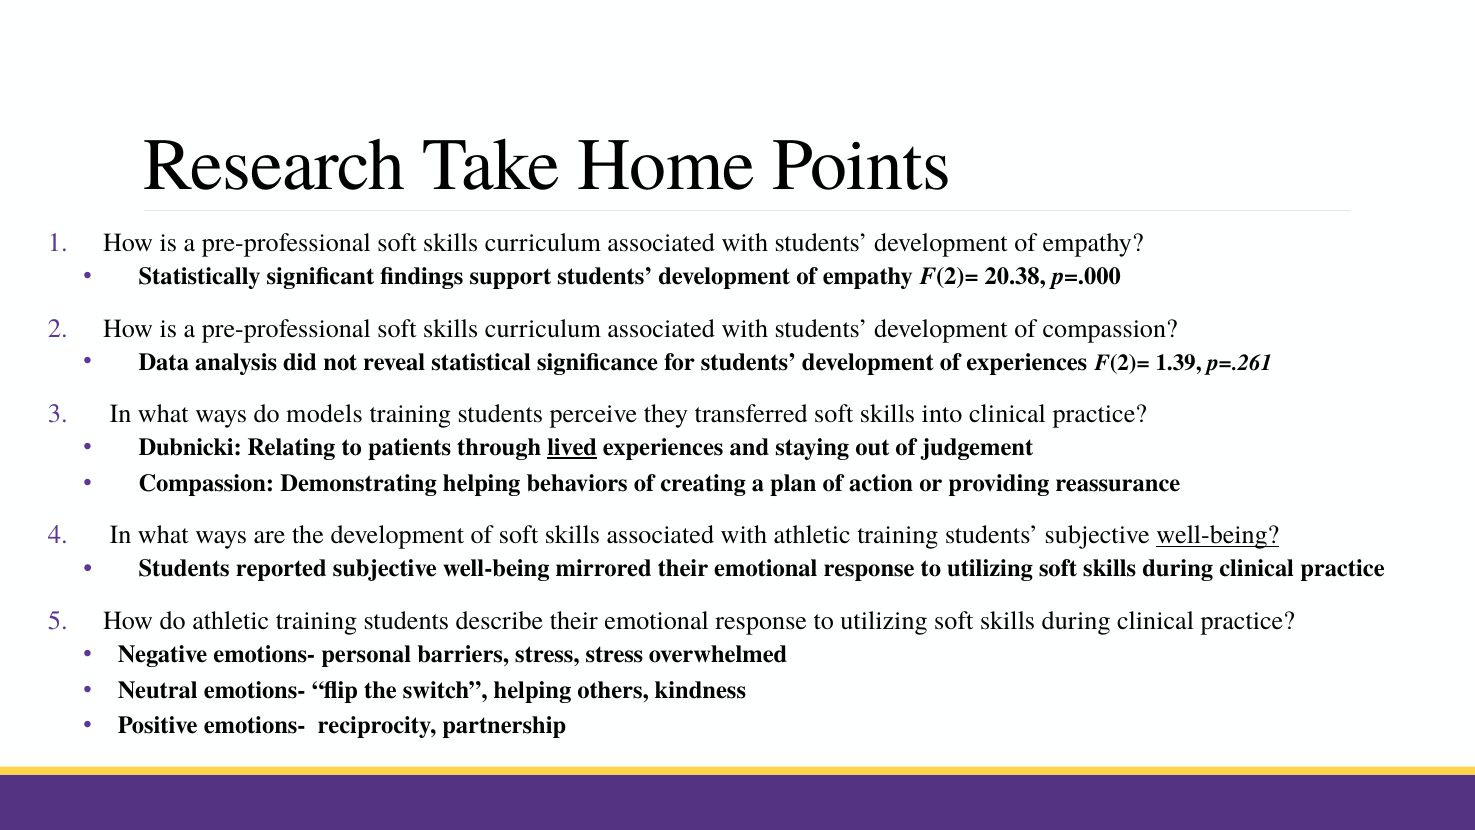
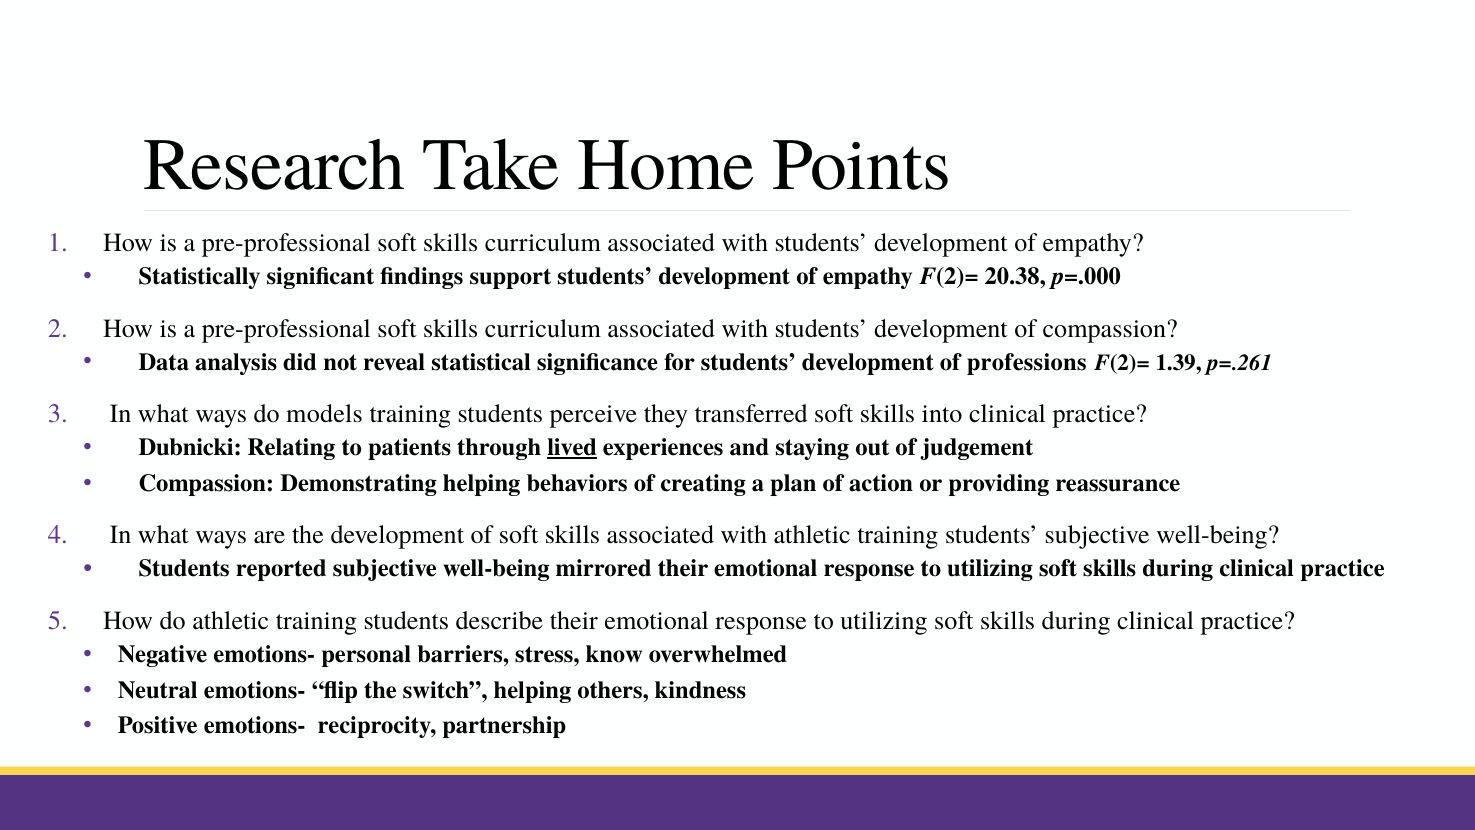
of experiences: experiences -> professions (1027, 362)
well-being underline: present -> none (1218, 535)
stress stress: stress -> know (614, 654)
